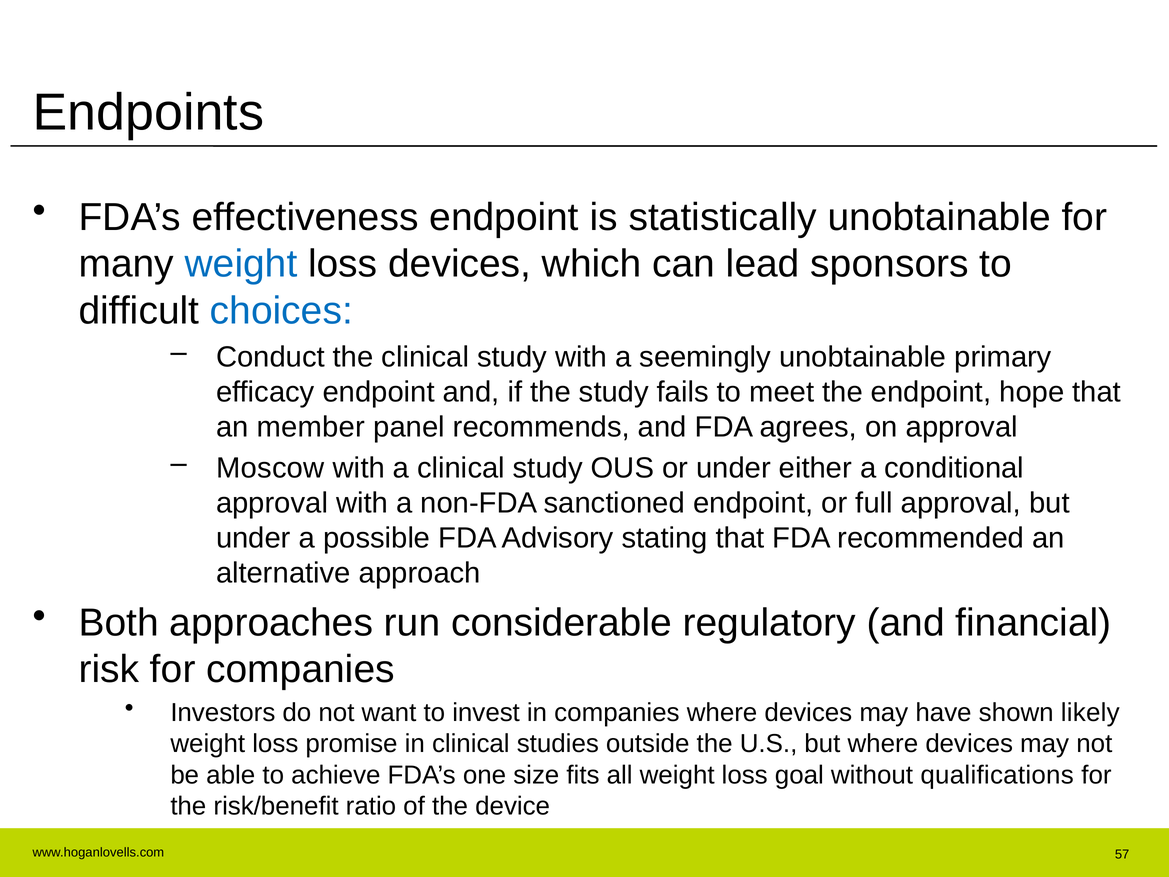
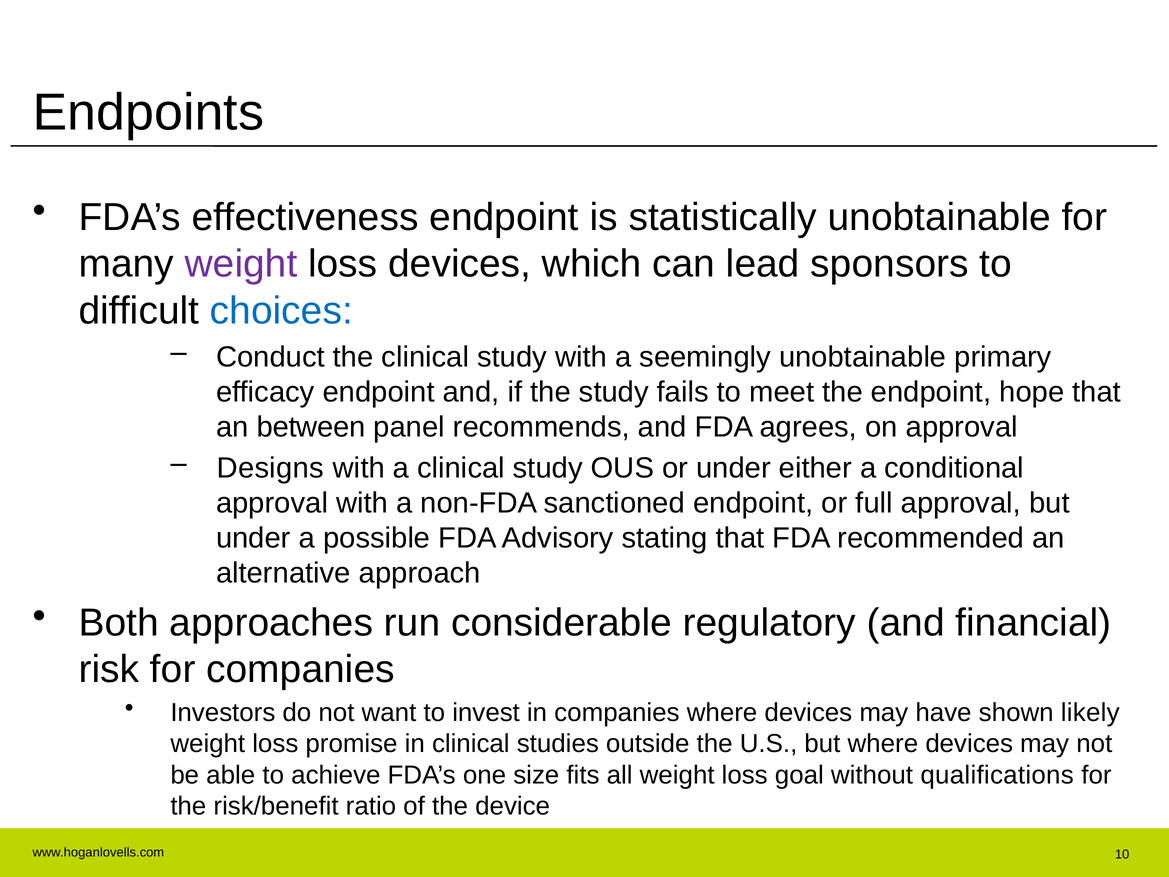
weight colour: blue -> purple (241, 264)
member: member -> between (311, 427)
Moscow: Moscow -> Designs (270, 468)
57: 57 -> 10 (1122, 854)
